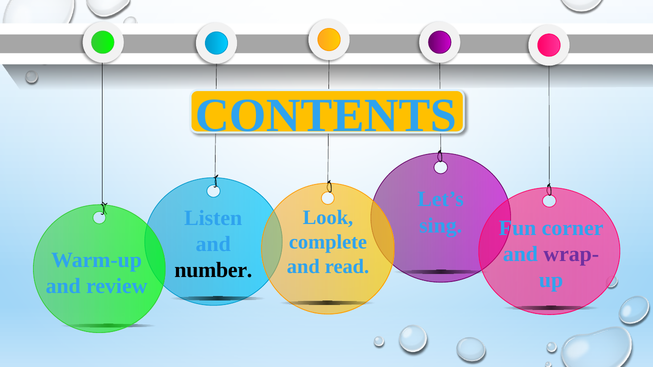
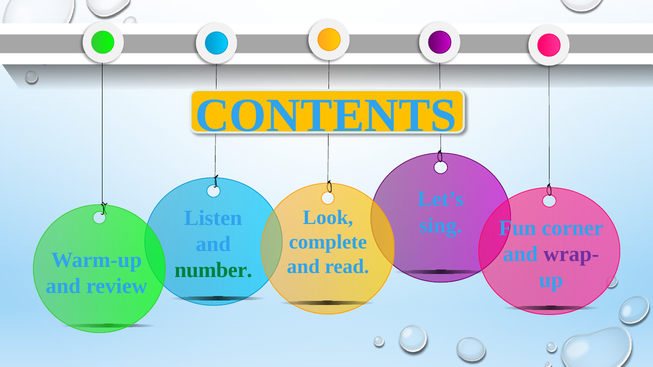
number colour: black -> green (213, 271)
